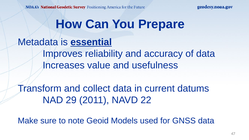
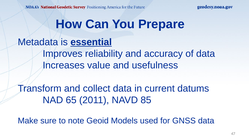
29: 29 -> 65 (71, 100)
22: 22 -> 85 (146, 100)
